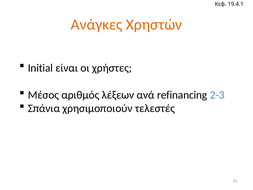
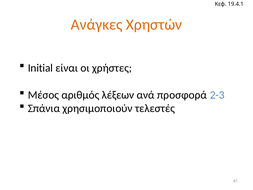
refinancing: refinancing -> προσφορά (182, 95)
